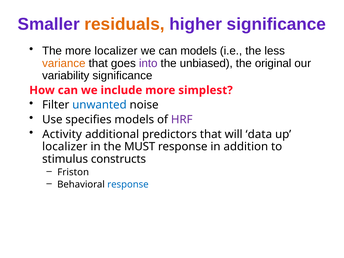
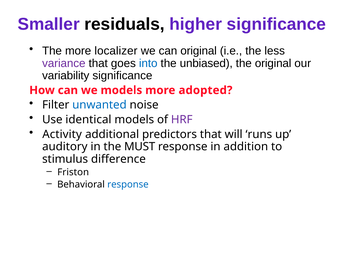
residuals colour: orange -> black (125, 24)
can models: models -> original (199, 51)
variance colour: orange -> purple (64, 63)
into colour: purple -> blue (148, 63)
we include: include -> models (121, 90)
simplest: simplest -> adopted (205, 90)
specifies: specifies -> identical (88, 120)
data: data -> runs (259, 134)
localizer: localizer -> auditory (65, 147)
constructs: constructs -> difference (118, 159)
